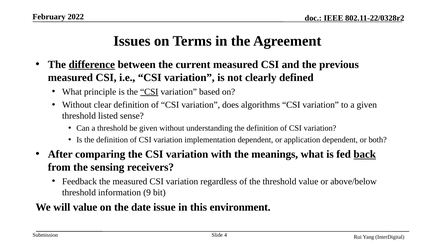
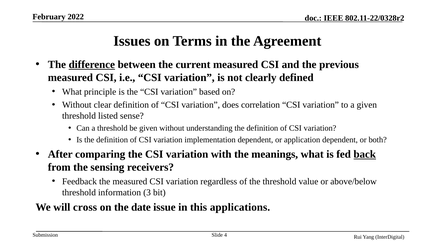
CSI underline: present -> none (149, 92)
algorithms: algorithms -> correlation (261, 105)
9: 9 -> 3 (147, 192)
will value: value -> cross (85, 207)
environment: environment -> applications (240, 207)
